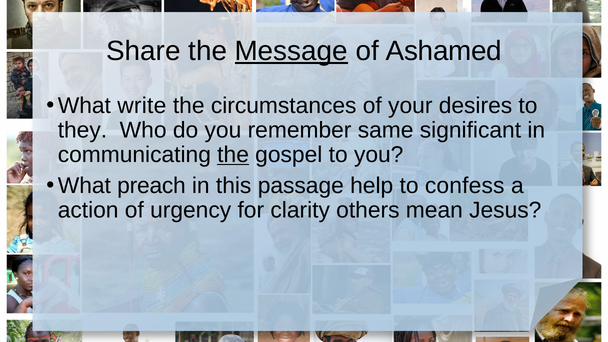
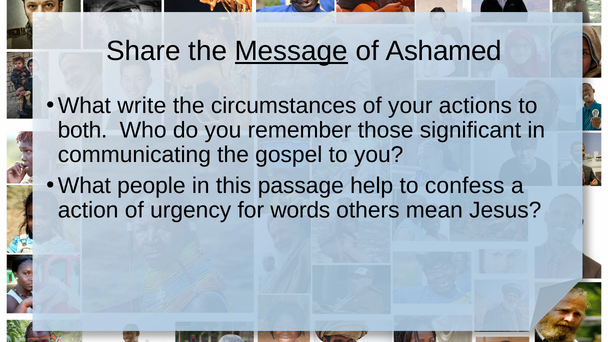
desires: desires -> actions (475, 105)
they: they -> both (83, 130)
same: same -> those (386, 130)
the underline: present -> none (233, 155)
preach: preach -> people (151, 186)
clarity: clarity -> words (300, 210)
